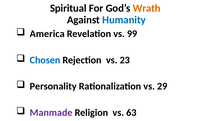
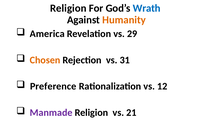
Spiritual: Spiritual -> Religion (68, 8)
Wrath colour: orange -> blue (147, 8)
Humanity colour: blue -> orange (124, 20)
99: 99 -> 29 (132, 34)
Chosen colour: blue -> orange (45, 60)
23: 23 -> 31 (125, 60)
Personality: Personality -> Preference (53, 86)
29: 29 -> 12 (162, 86)
63: 63 -> 21 (131, 112)
